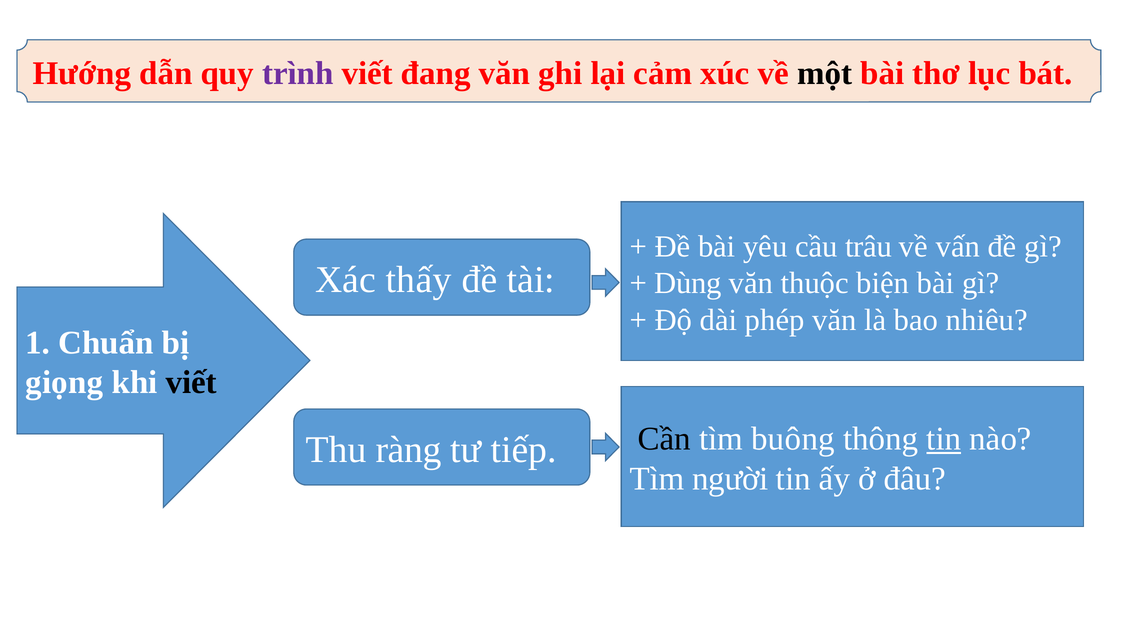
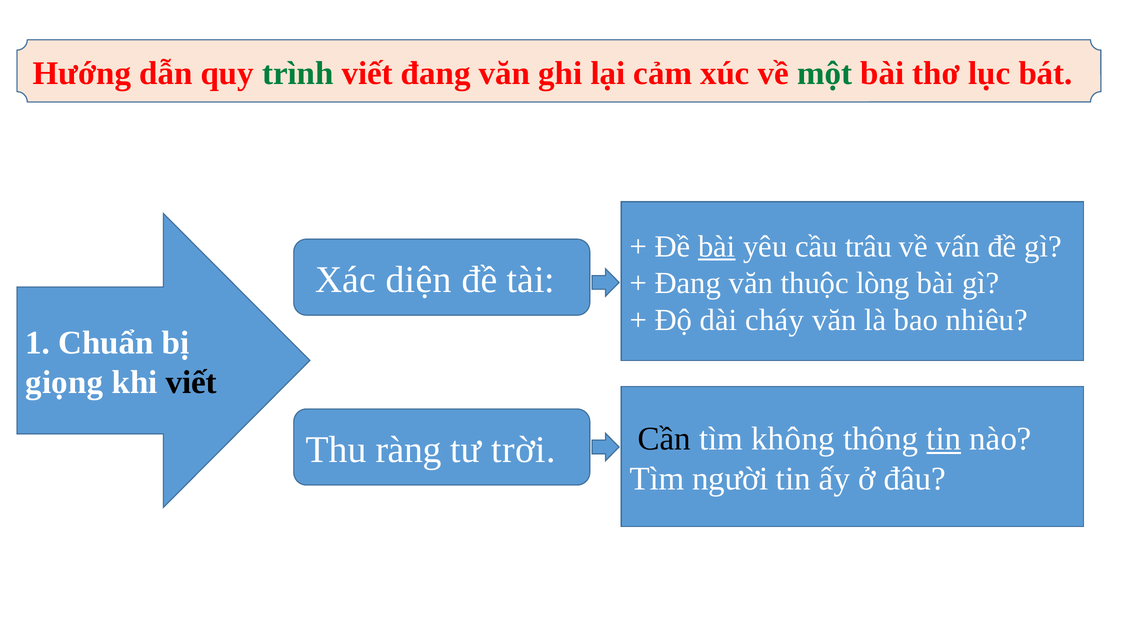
trình colour: purple -> green (298, 73)
một colour: black -> green (825, 73)
bài underline: none -> present (717, 246)
thấy: thấy -> diện (419, 280)
Dùng: Dùng -> Đang (688, 283)
biện: biện -> lòng (883, 283)
phép: phép -> cháy (775, 320)
buông: buông -> không (793, 439)
tiếp: tiếp -> trời (524, 449)
